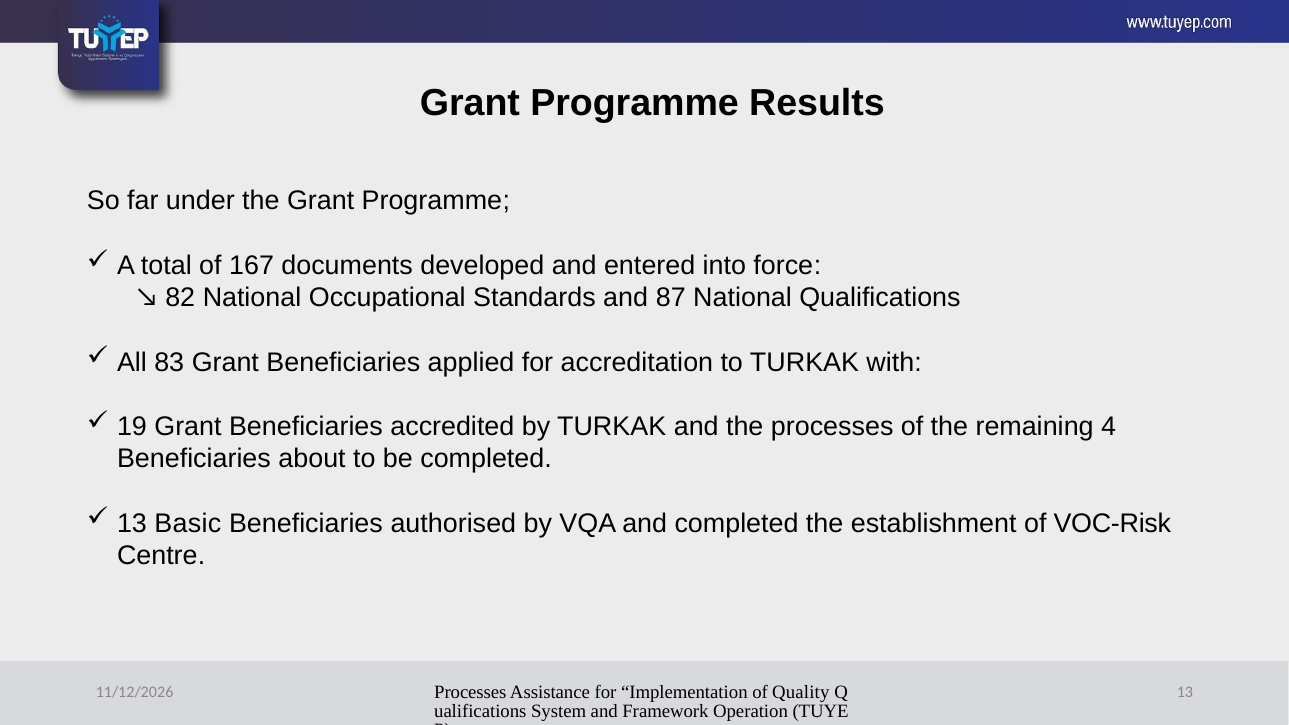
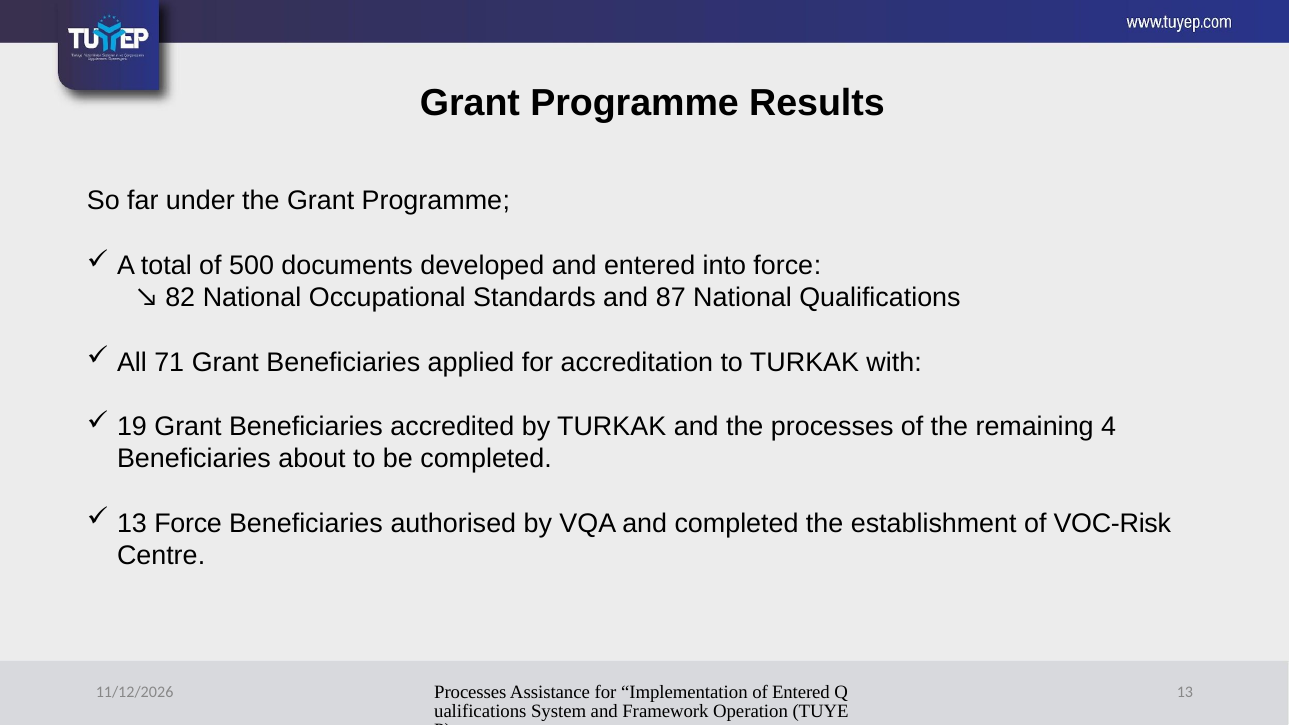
167: 167 -> 500 (252, 266)
83: 83 -> 71 (169, 362)
13 Basic: Basic -> Force (188, 523)
of Quality: Quality -> Entered (801, 693)
